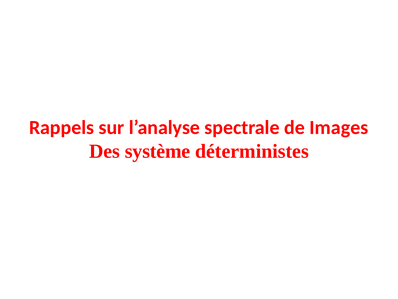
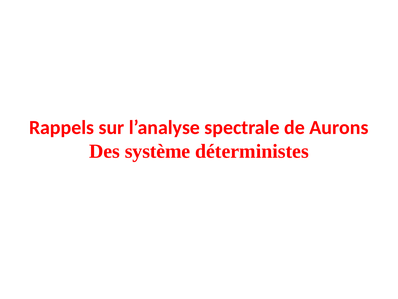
Images: Images -> Aurons (339, 127)
